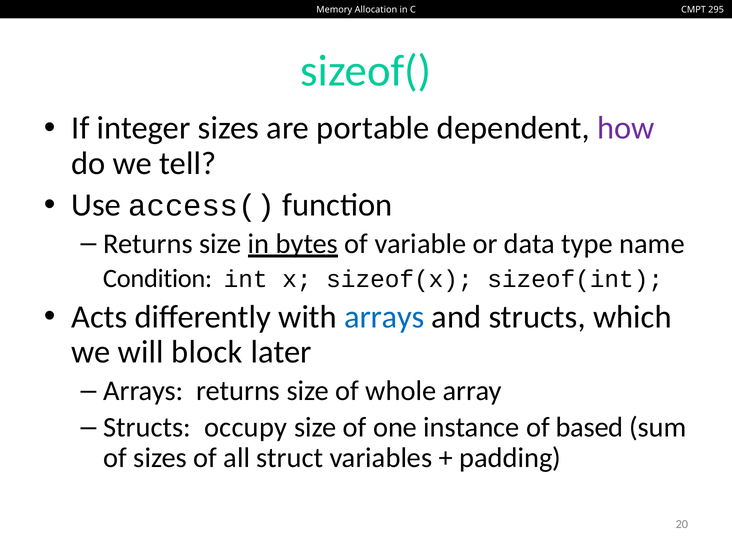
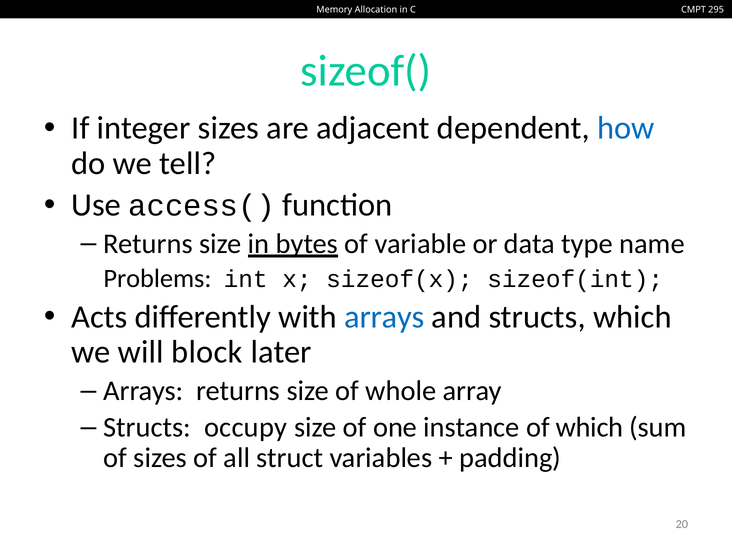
portable: portable -> adjacent (373, 128)
how colour: purple -> blue (626, 128)
Condition: Condition -> Problems (157, 279)
of based: based -> which (590, 427)
